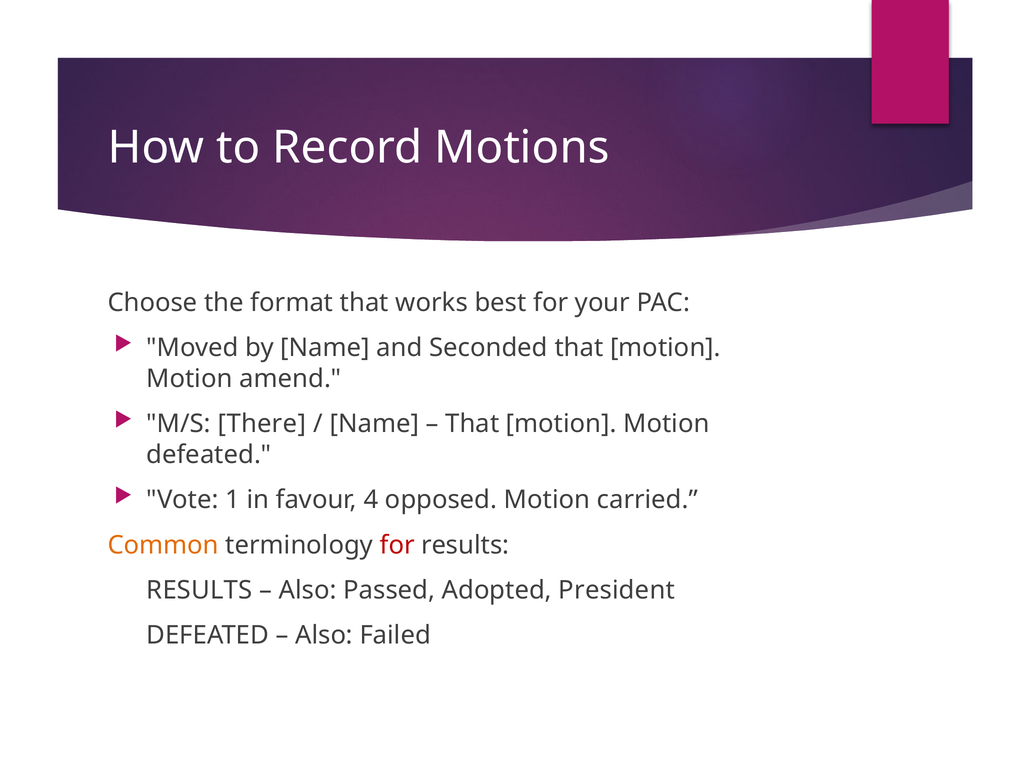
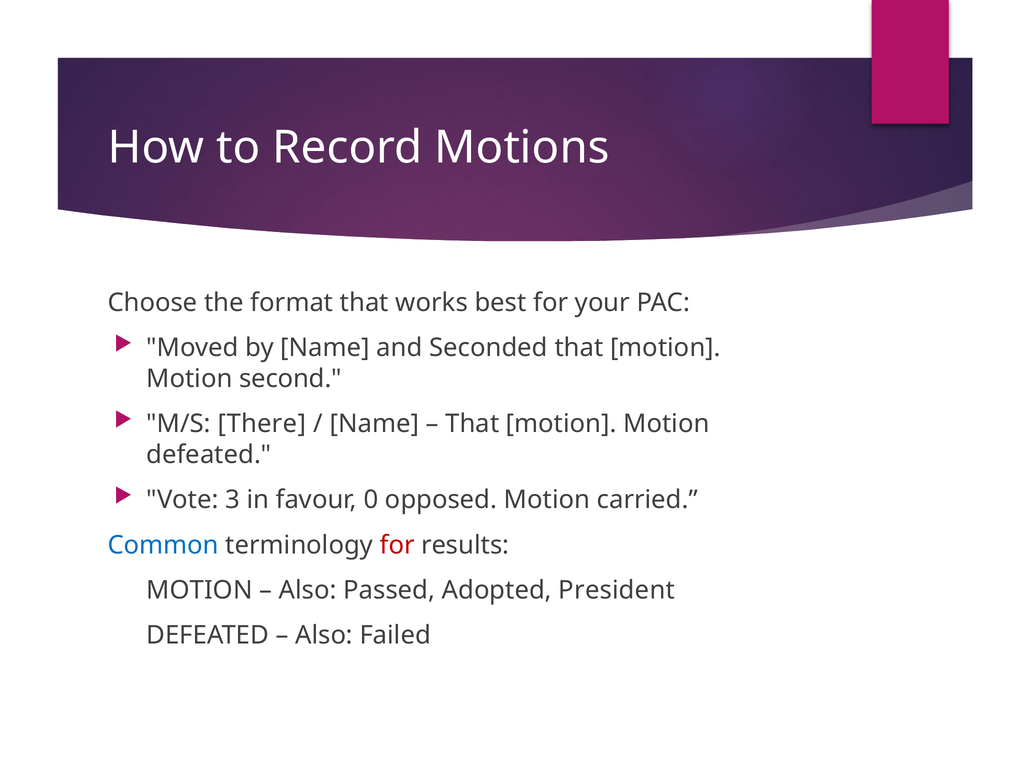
amend: amend -> second (290, 379)
1: 1 -> 3 (232, 500)
4: 4 -> 0 (371, 500)
Common colour: orange -> blue (163, 545)
RESULTS: RESULTS -> MOTION (199, 590)
